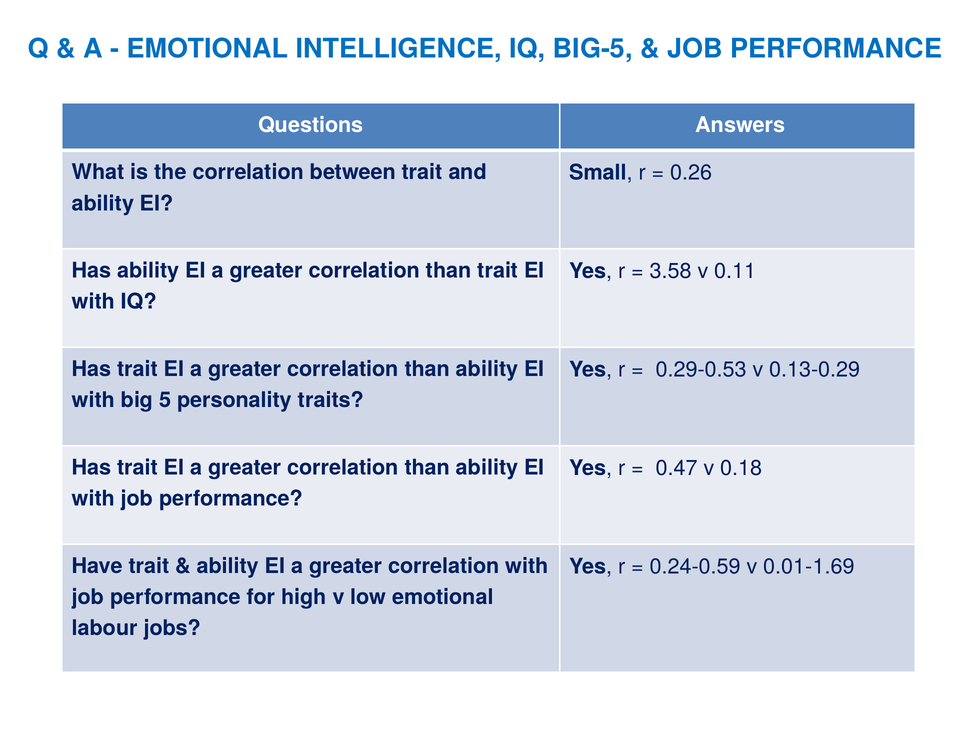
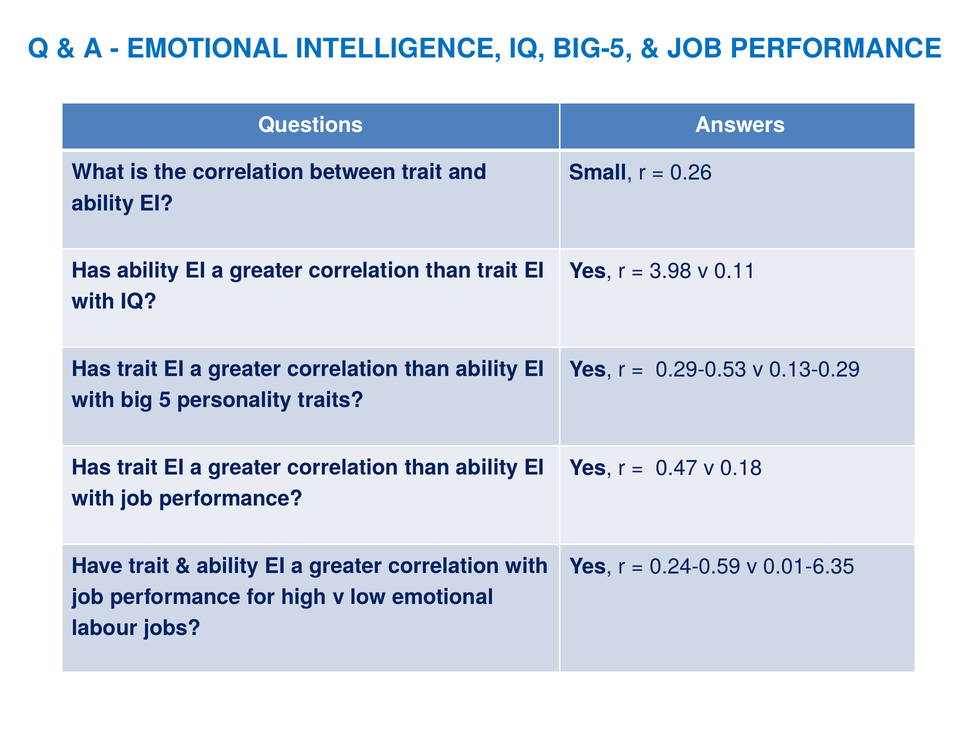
3.58: 3.58 -> 3.98 (671, 271)
0.01-1.69: 0.01-1.69 -> 0.01-6.35 (809, 567)
